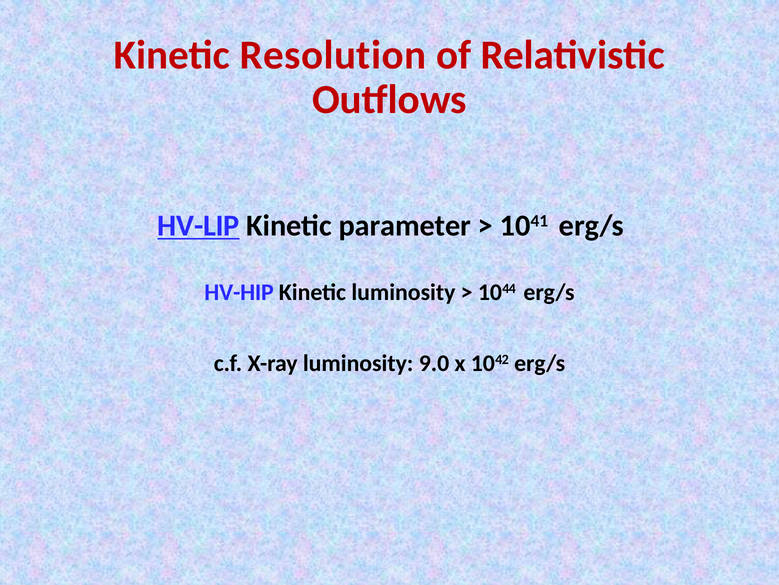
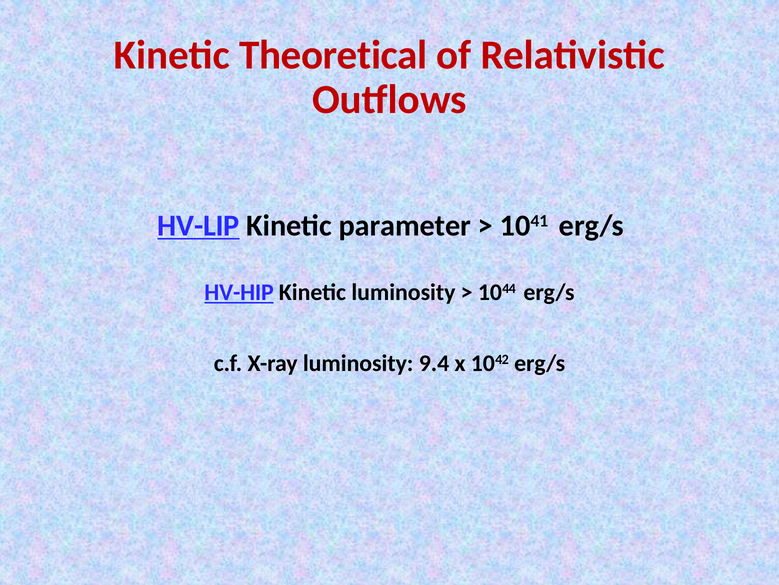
Resolution: Resolution -> Theoretical (333, 55)
HV-HIP underline: none -> present (239, 292)
9.0: 9.0 -> 9.4 (434, 363)
